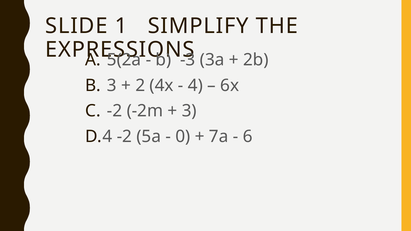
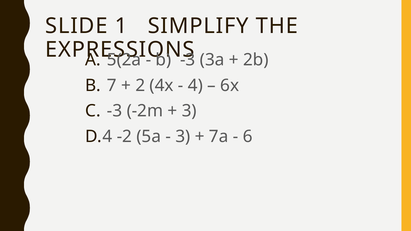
B 3: 3 -> 7 (112, 85)
-2: -2 -> -3 (115, 111)
0: 0 -> 3 (183, 137)
